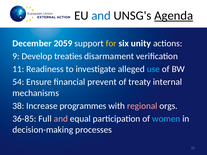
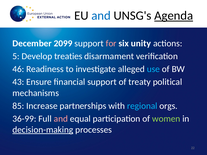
2059: 2059 -> 2099 (63, 43)
for colour: yellow -> pink (111, 43)
9: 9 -> 5 (16, 56)
11: 11 -> 46 (18, 69)
54: 54 -> 43 (18, 82)
financial prevent: prevent -> support (102, 82)
internal: internal -> political (167, 82)
38: 38 -> 85 (18, 106)
programmes: programmes -> partnerships (83, 106)
regional colour: pink -> light blue (142, 106)
36-85: 36-85 -> 36-99 (24, 119)
women colour: light blue -> light green (166, 119)
decision-making underline: none -> present (43, 130)
